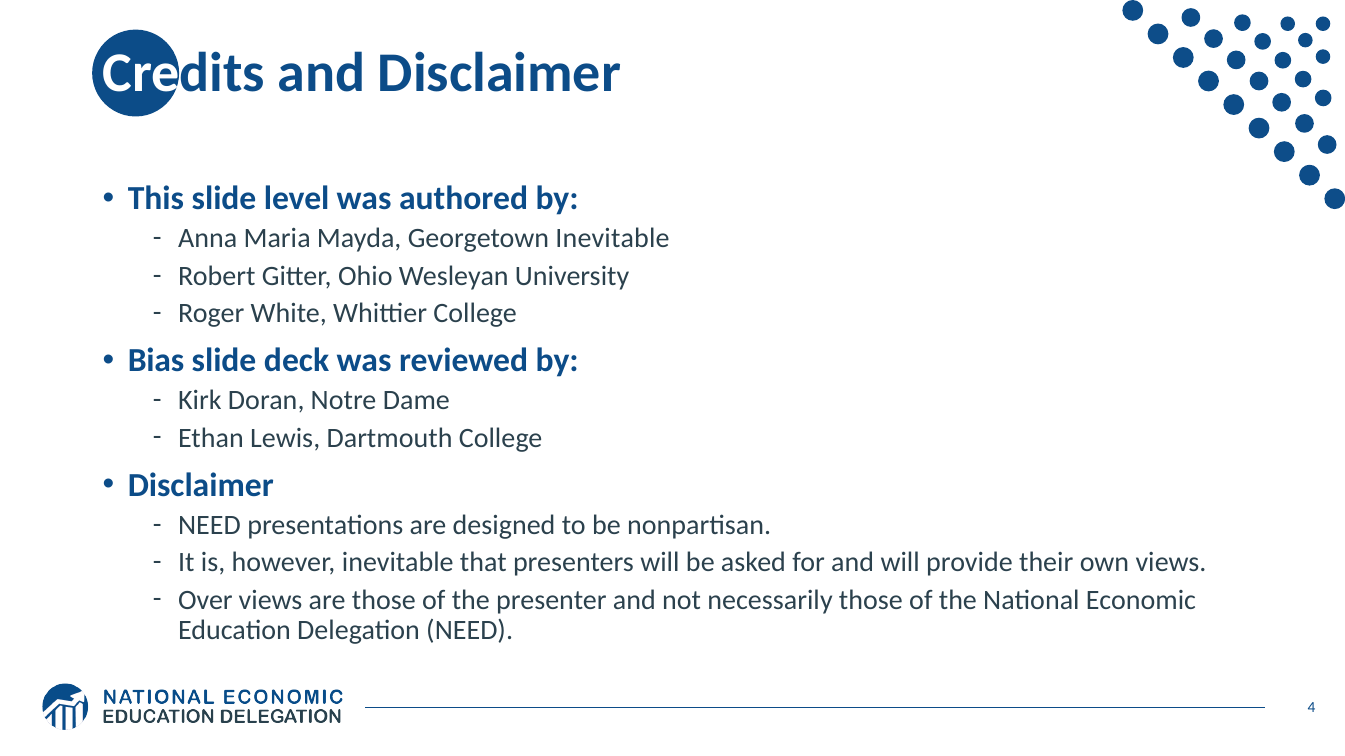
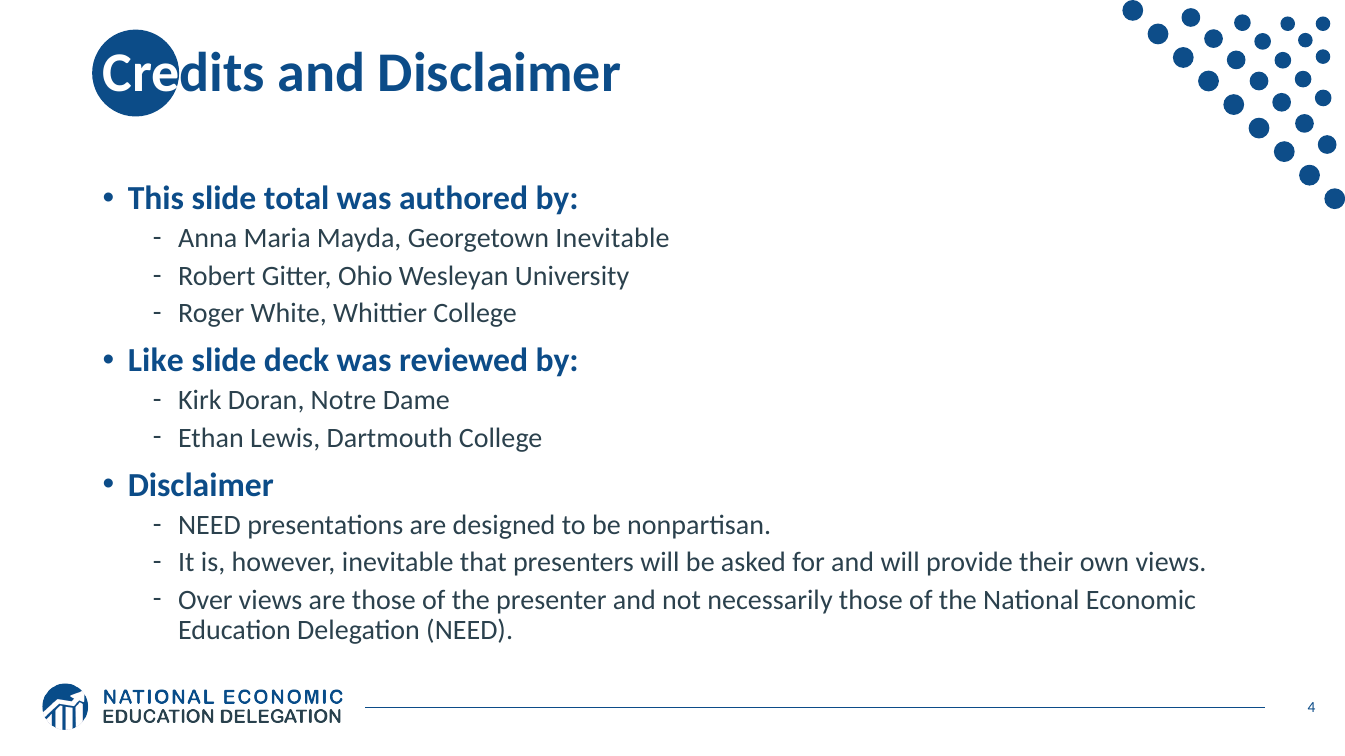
level: level -> total (297, 199)
Bias: Bias -> Like (156, 361)
